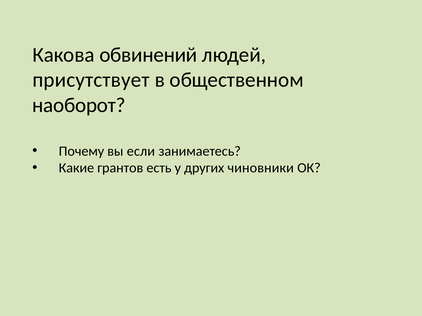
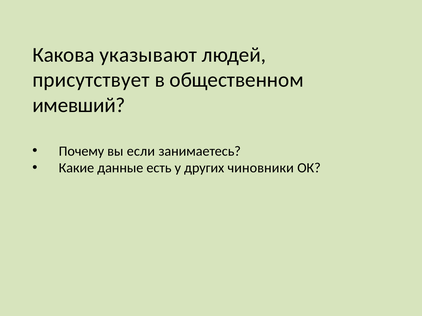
обвинений: обвинений -> указывают (148, 55)
наоборот: наоборот -> имевший (79, 105)
грантов: грантов -> данные (120, 168)
